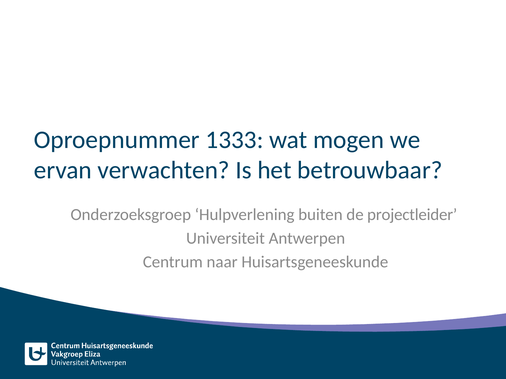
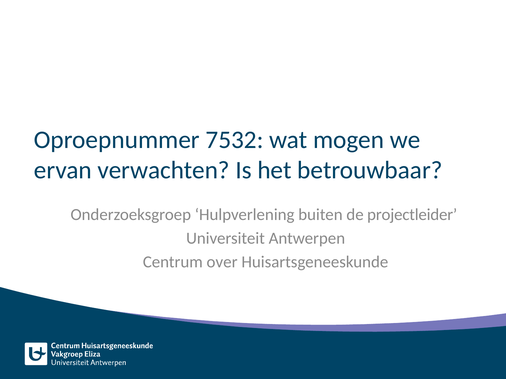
1333: 1333 -> 7532 (235, 140)
naar: naar -> over (222, 262)
